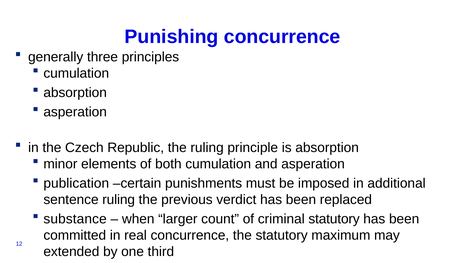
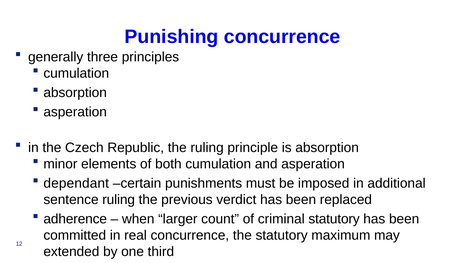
publication: publication -> dependant (76, 183)
substance: substance -> adherence (75, 219)
